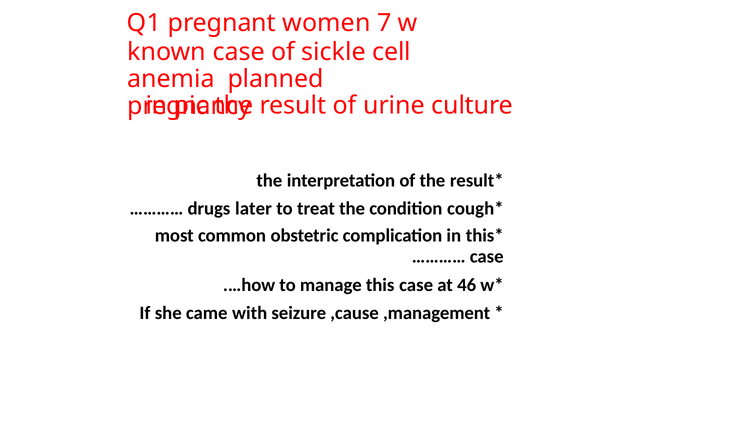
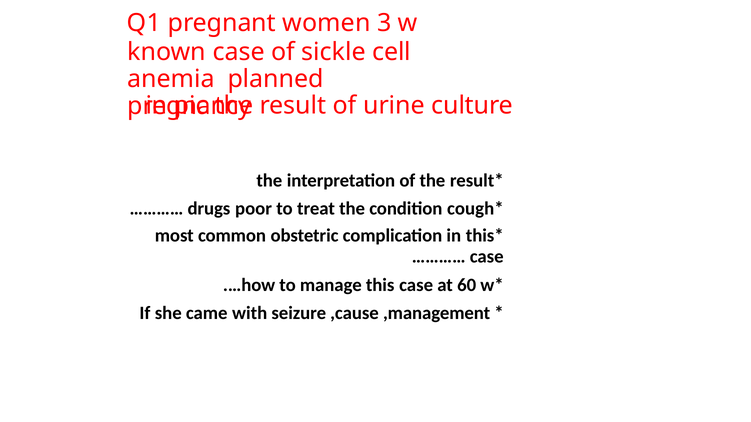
7: 7 -> 3 (384, 23)
later: later -> poor (254, 209)
46: 46 -> 60 (467, 285)
